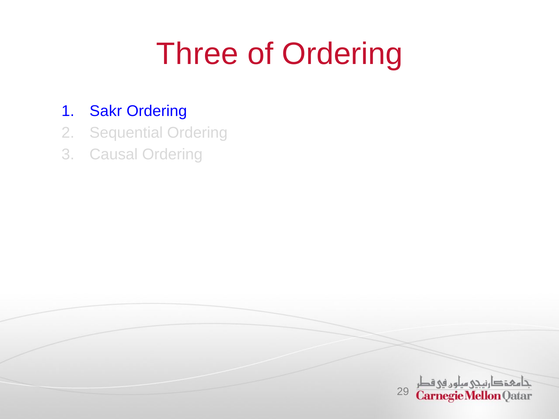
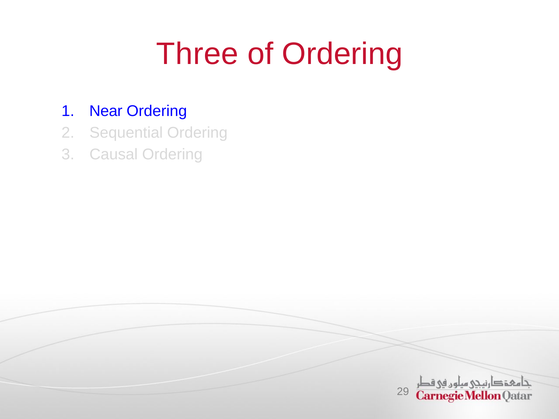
Sakr: Sakr -> Near (106, 111)
